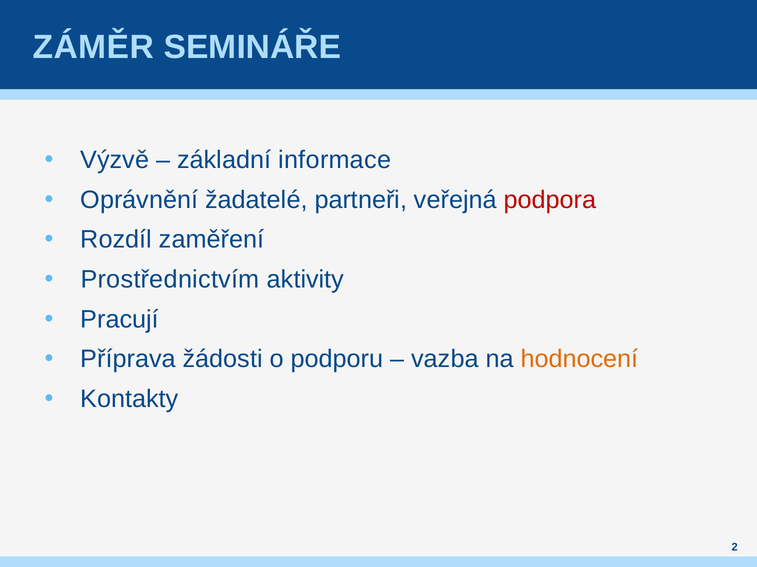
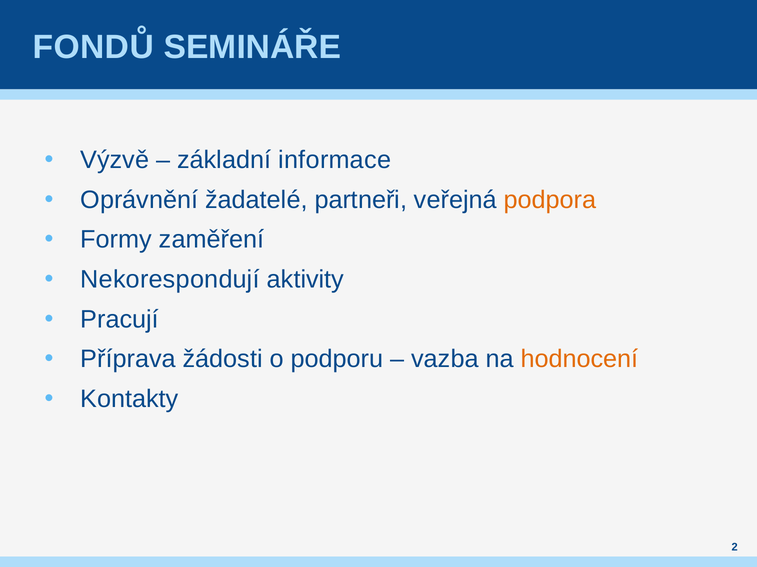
ZÁMĚR: ZÁMĚR -> FONDŮ (93, 47)
podpora colour: red -> orange (550, 200)
Rozdíl: Rozdíl -> Formy (116, 240)
Prostřednictvím: Prostřednictvím -> Nekorespondují (170, 280)
